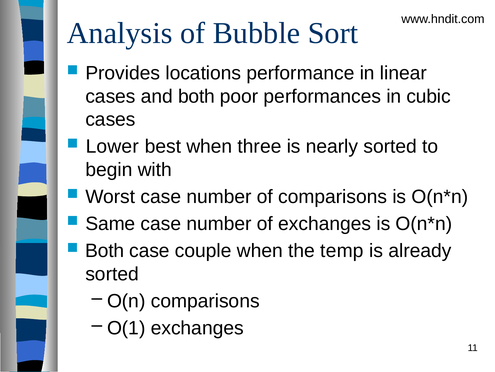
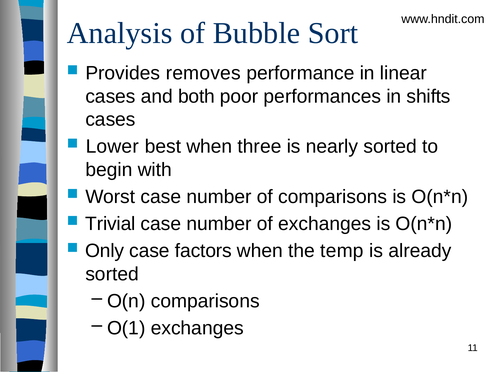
locations: locations -> removes (203, 73)
cubic: cubic -> shifts (429, 96)
Same: Same -> Trivial (110, 223)
Both: Both -> Only (105, 250)
couple: couple -> factors (203, 250)
